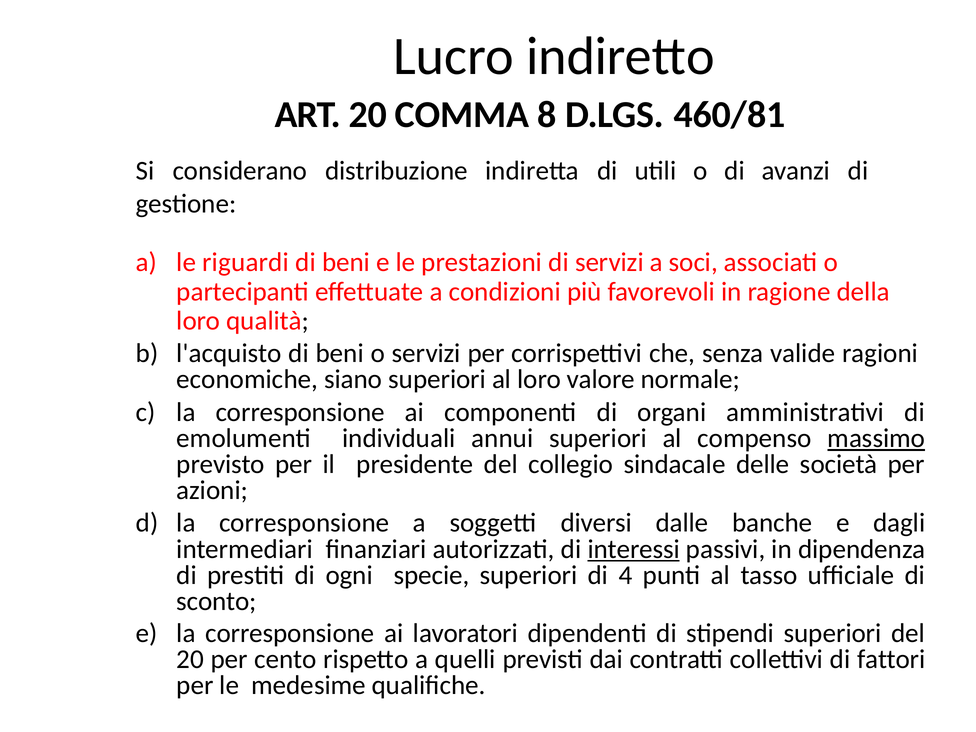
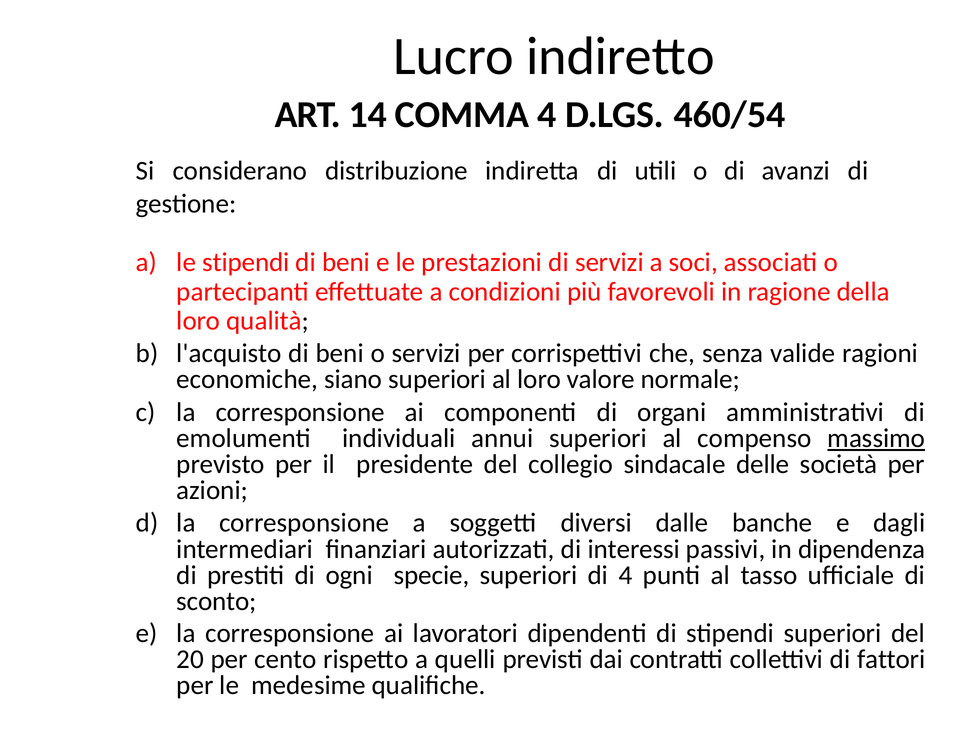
ART 20: 20 -> 14 (368, 115)
COMMA 8: 8 -> 4 (547, 115)
460/81: 460/81 -> 460/54 (730, 115)
le riguardi: riguardi -> stipendi (246, 262)
interessi underline: present -> none (634, 549)
